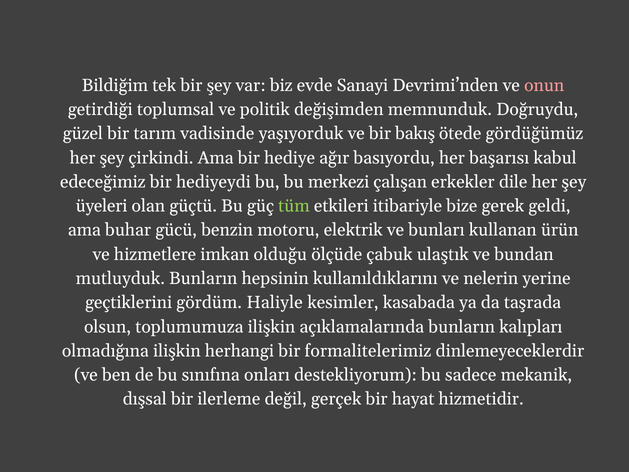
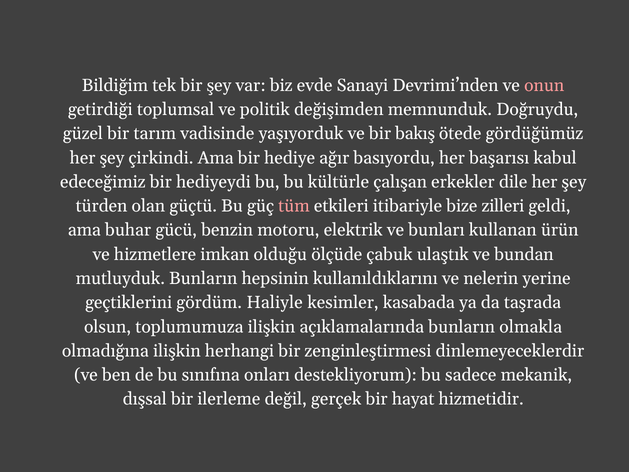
merkezi: merkezi -> kültürle (339, 182)
üyeleri: üyeleri -> türden (101, 206)
tüm colour: light green -> pink (294, 206)
gerek: gerek -> zilleri (503, 206)
kalıpları: kalıpları -> olmakla (531, 327)
formalitelerimiz: formalitelerimiz -> zenginleştirmesi (368, 351)
